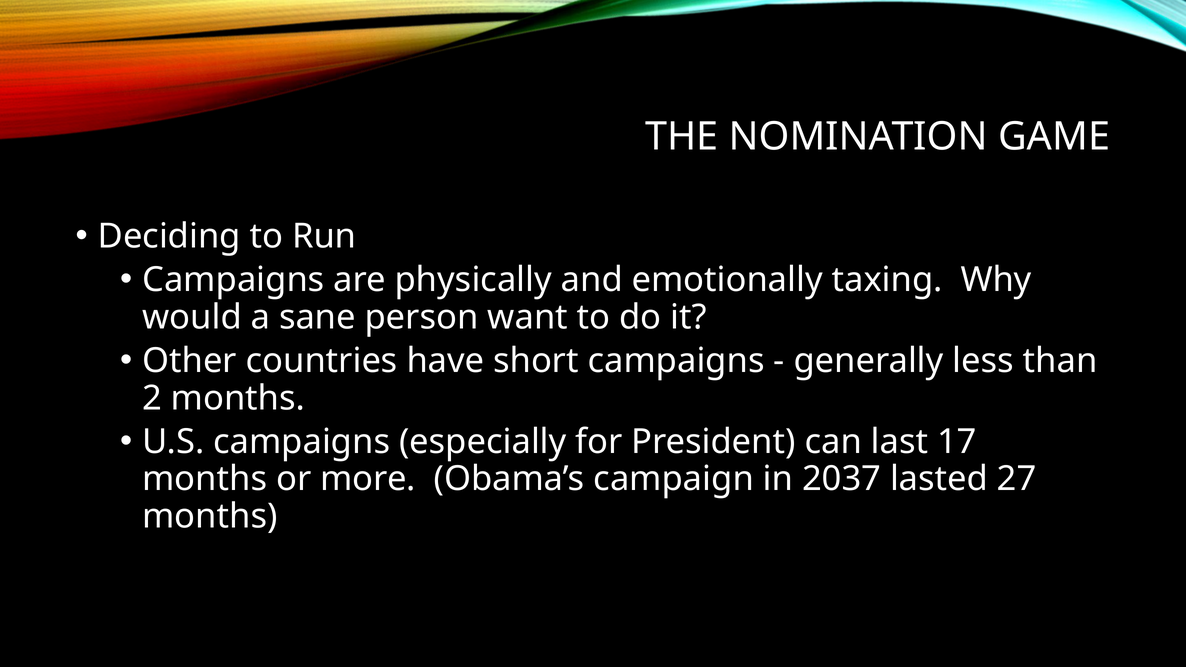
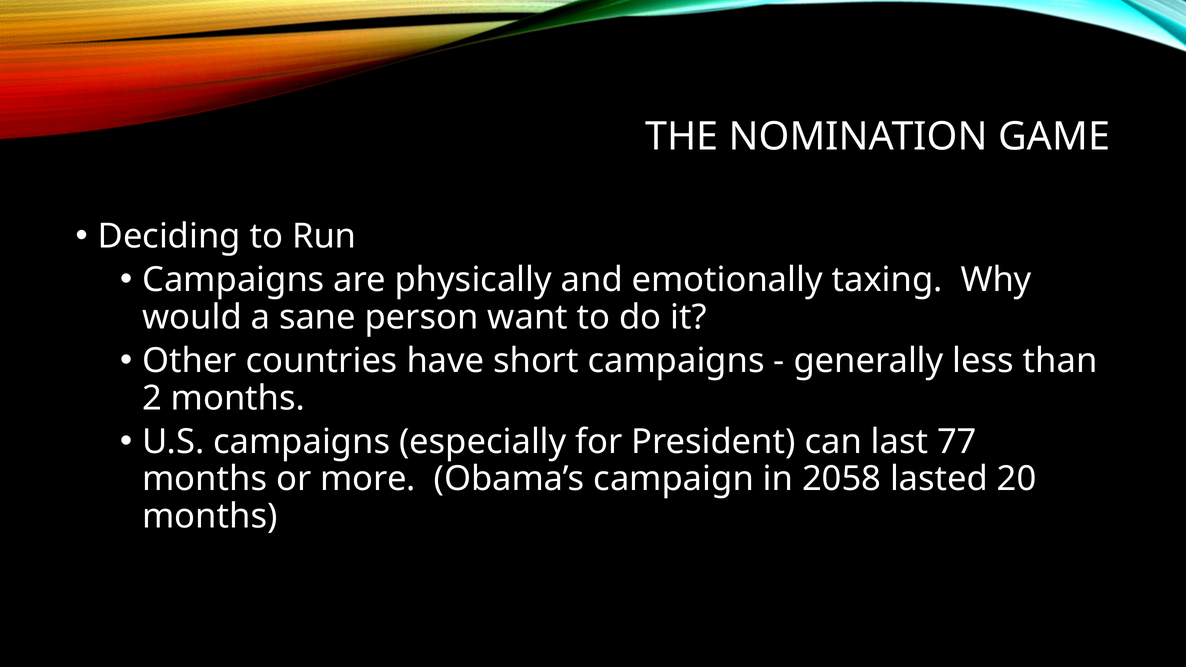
17: 17 -> 77 (957, 442)
2037: 2037 -> 2058 (842, 479)
27: 27 -> 20 (1017, 479)
